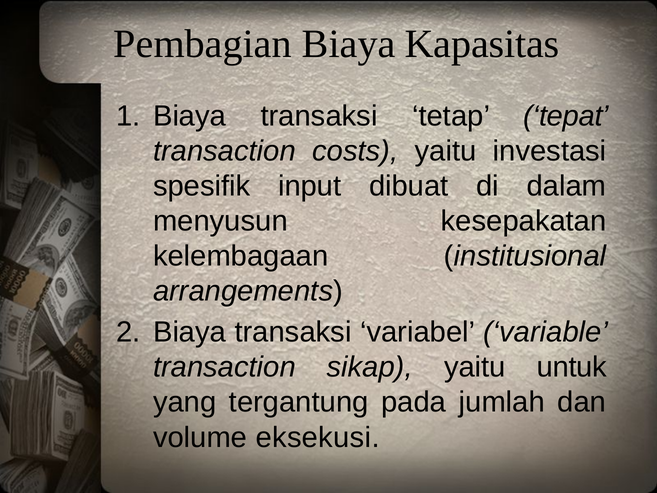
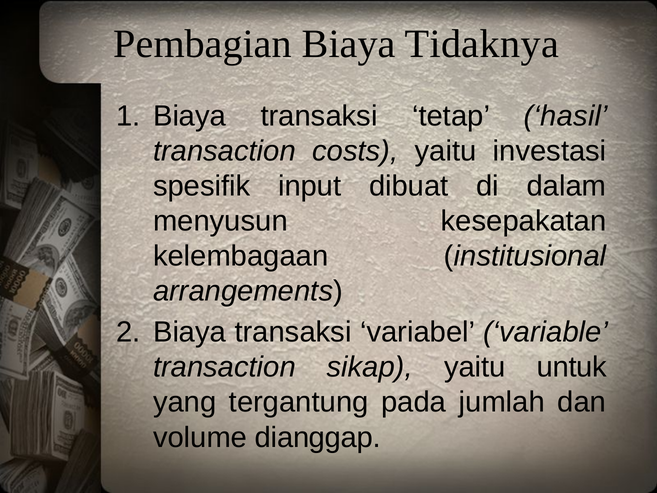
Kapasitas: Kapasitas -> Tidaknya (482, 44)
tepat: tepat -> hasil (566, 116)
eksekusi: eksekusi -> dianggap (318, 437)
